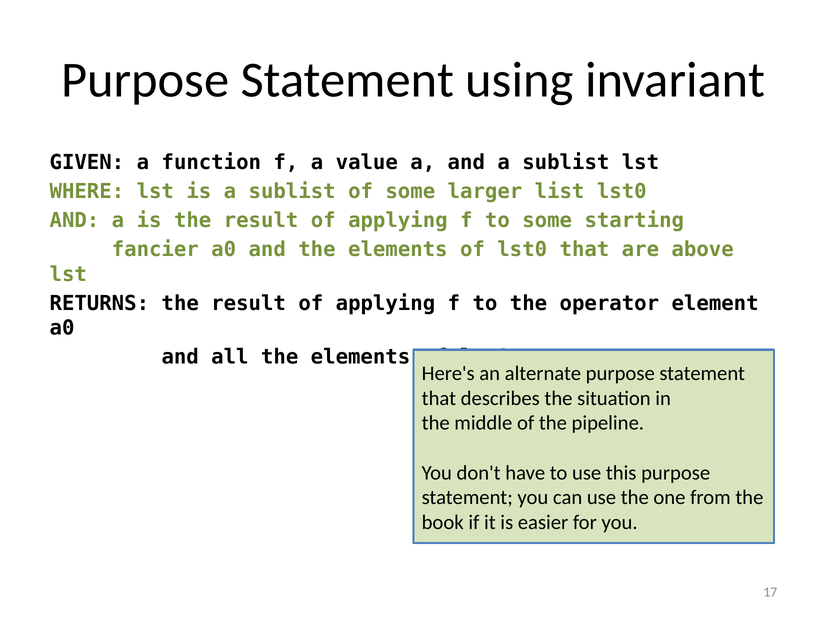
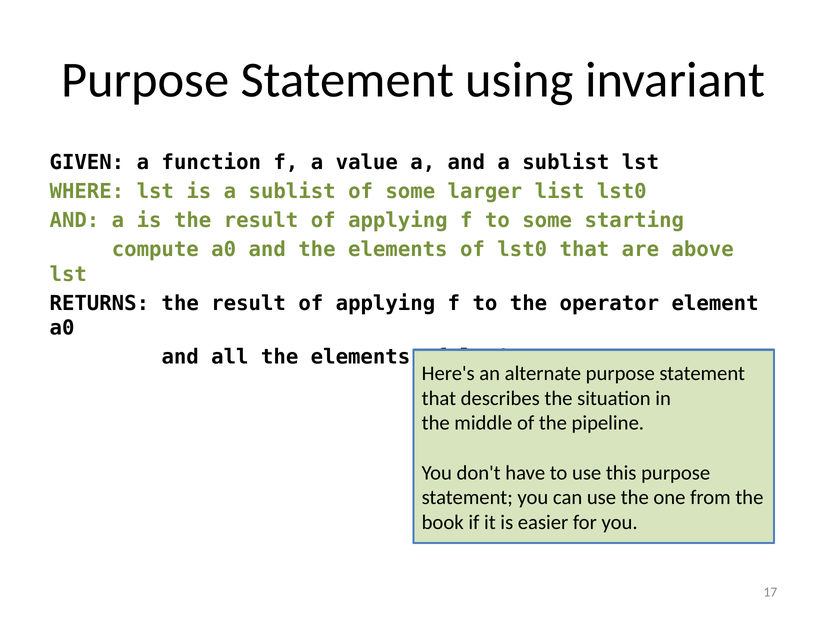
fancier: fancier -> compute (155, 250)
